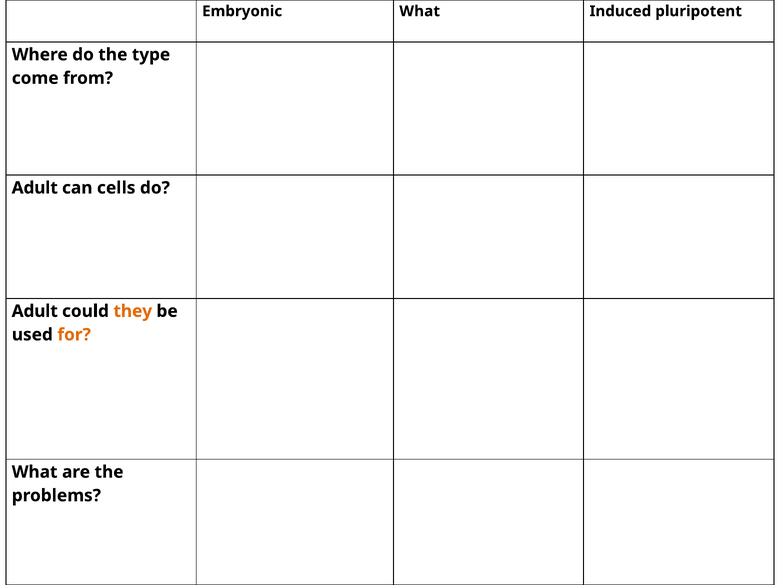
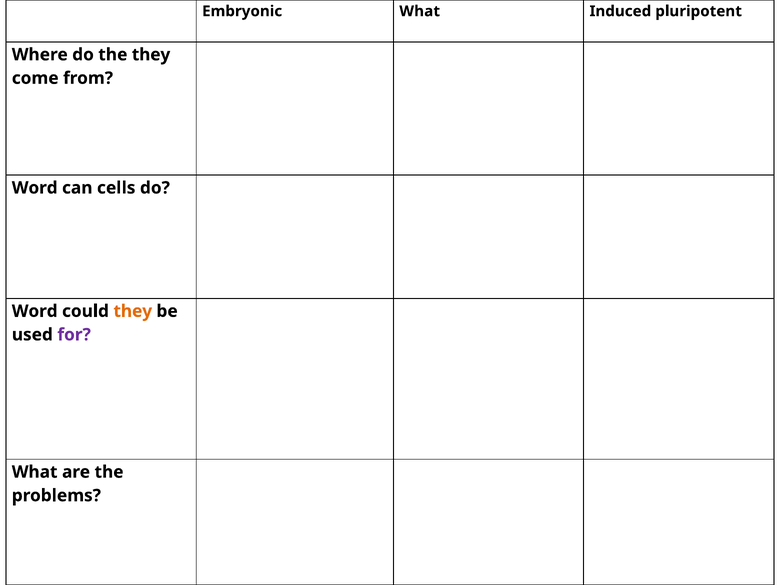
the type: type -> they (151, 55)
Adult: Adult -> Word (35, 188)
Adult: Adult -> Word (35, 311)
for colour: orange -> purple (74, 335)
